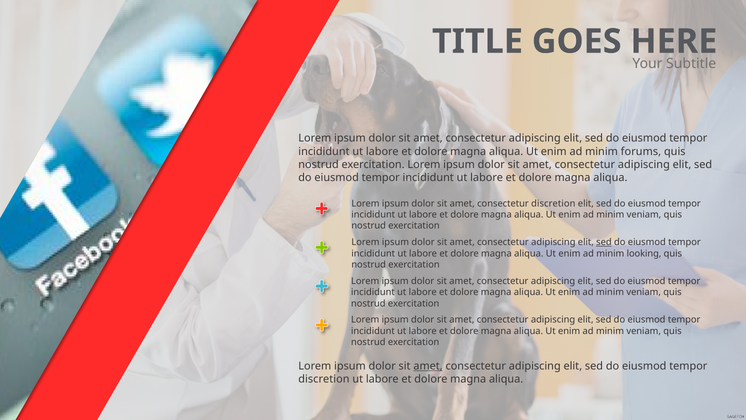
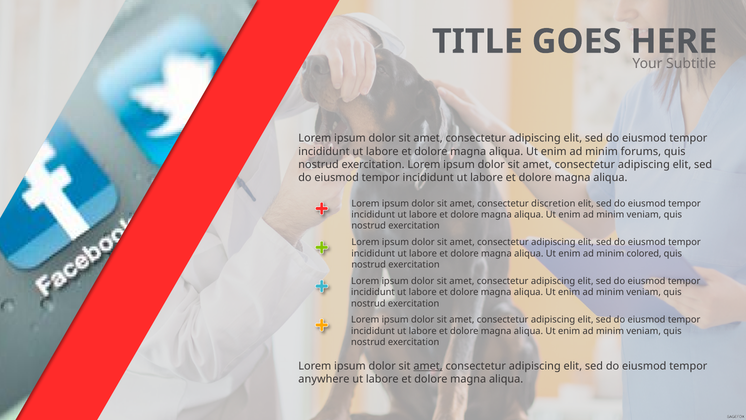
sed underline: present -> none (604, 242)
looking: looking -> colored (644, 253)
discretion: discretion -> anywhere (324, 379)
